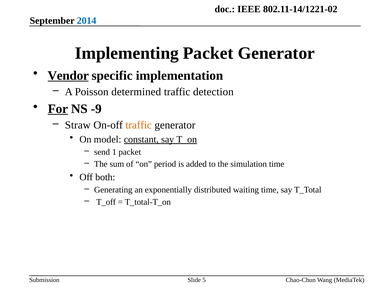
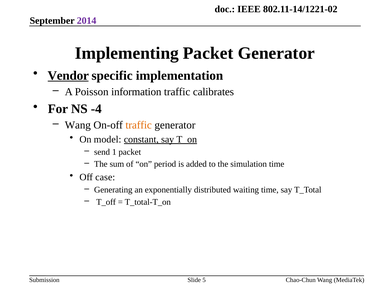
2014 colour: blue -> purple (87, 21)
determined: determined -> information (136, 92)
detection: detection -> calibrates (213, 92)
For underline: present -> none (58, 109)
-9: -9 -> -4 (96, 109)
Straw: Straw -> Wang (78, 125)
both: both -> case (105, 177)
